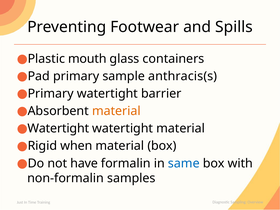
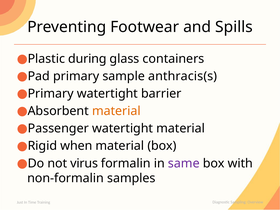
mouth: mouth -> during (87, 59)
Watertight: Watertight -> Passenger (58, 128)
have: have -> virus (84, 163)
same colour: blue -> purple (184, 163)
